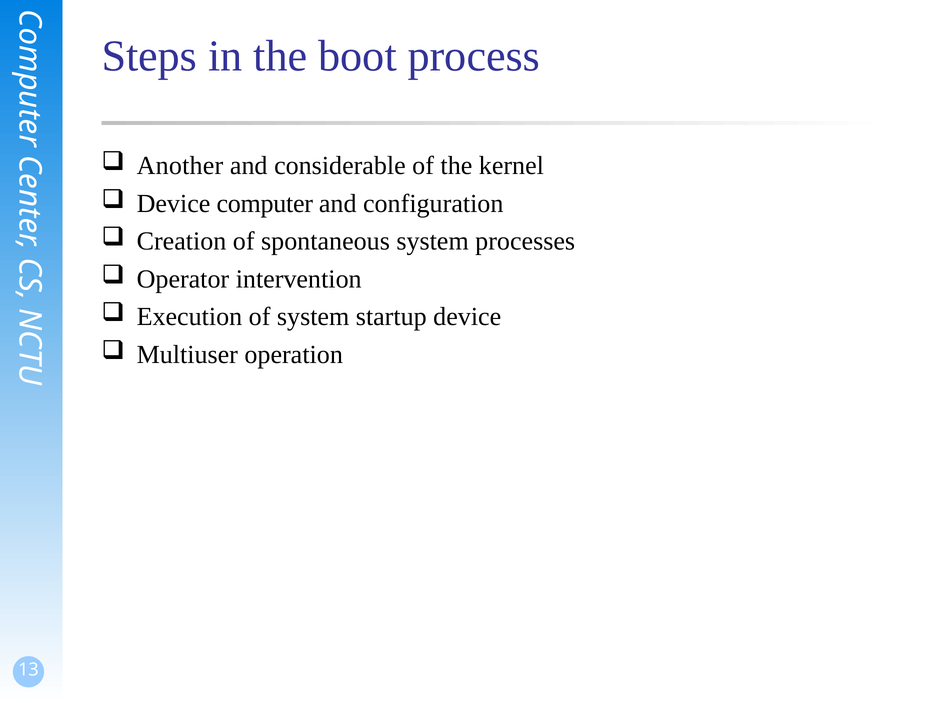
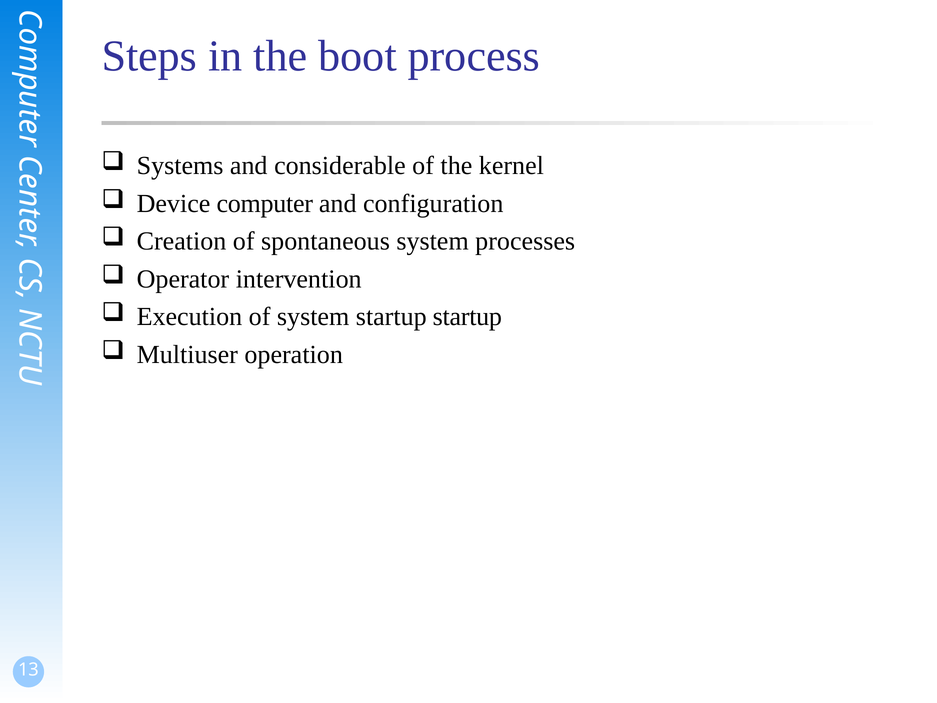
Another: Another -> Systems (180, 166)
startup device: device -> startup (467, 317)
